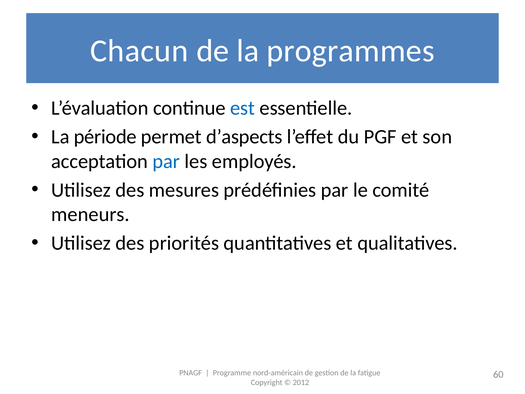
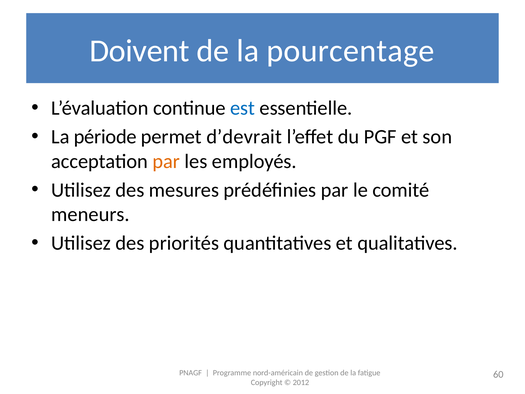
Chacun: Chacun -> Doivent (140, 51)
programmes: programmes -> pourcentage (350, 51)
d’aspects: d’aspects -> d’devrait (244, 137)
par colour: blue -> orange (166, 161)
